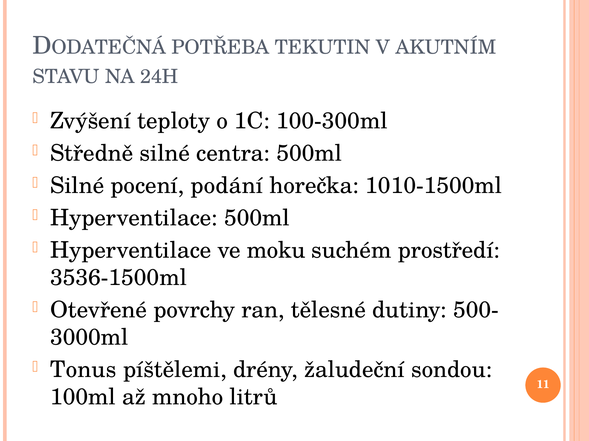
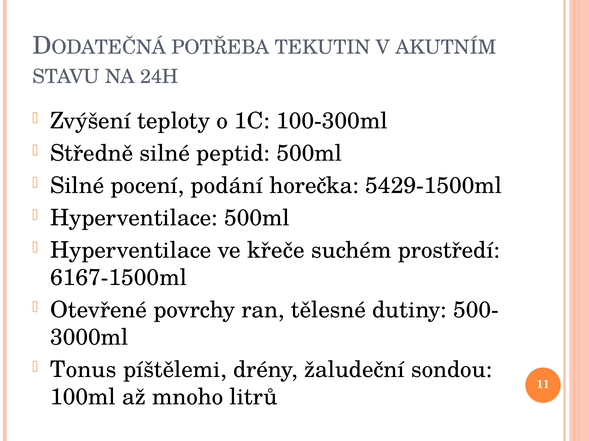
centra: centra -> peptid (233, 154)
1010-1500ml: 1010-1500ml -> 5429-1500ml (434, 186)
moku: moku -> křeče (276, 251)
3536-1500ml: 3536-1500ml -> 6167-1500ml (118, 278)
